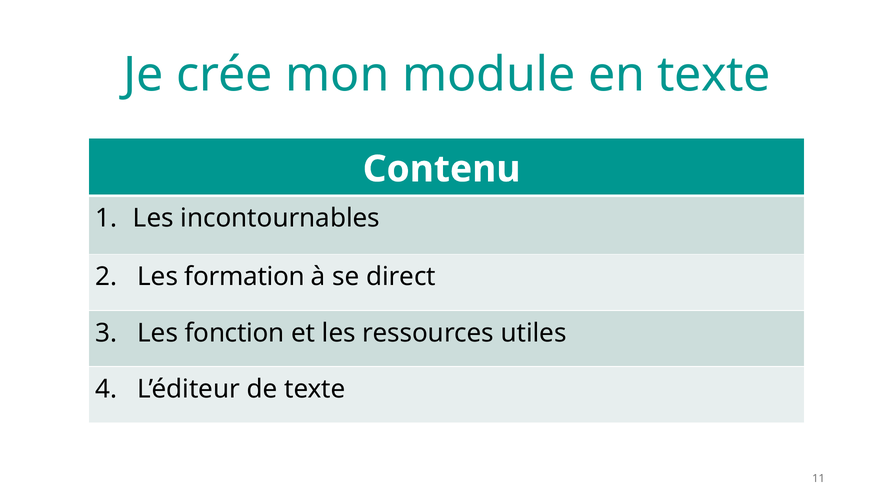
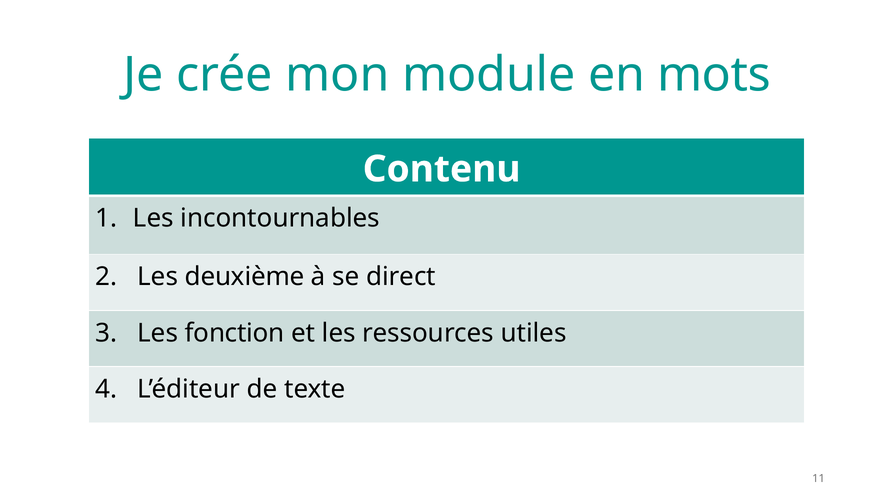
en texte: texte -> mots (714, 75)
formation: formation -> deuxième (245, 277)
